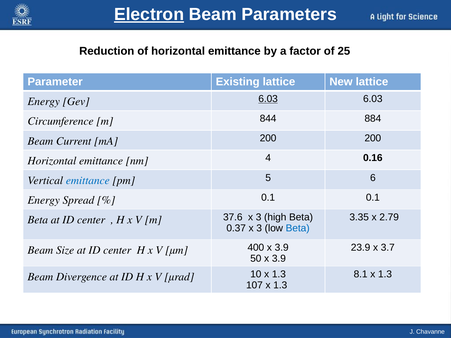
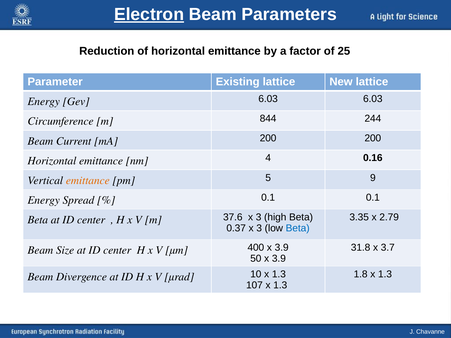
6.03 underline: present -> none (268, 99)
884: 884 -> 244 (373, 119)
emittance colour: blue -> orange (88, 181)
6: 6 -> 9 (373, 178)
23.9: 23.9 -> 31.8 (361, 248)
8.1: 8.1 -> 1.8 (361, 274)
